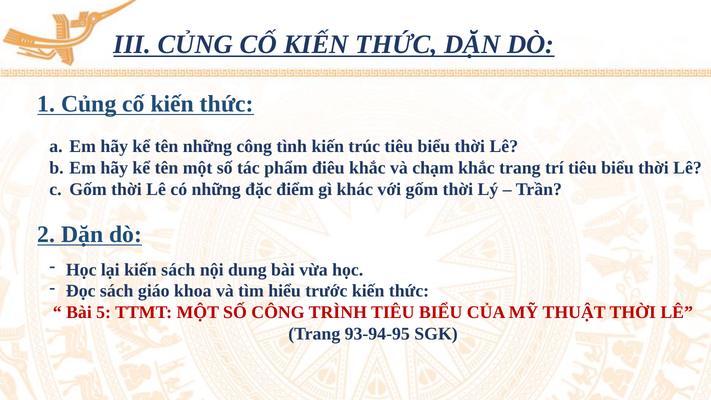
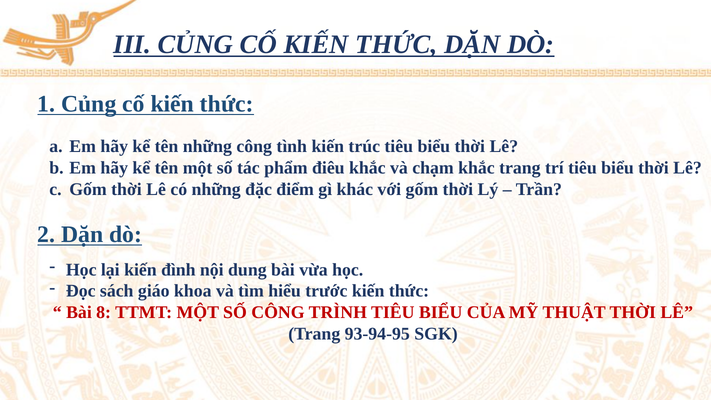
kiến sách: sách -> đình (178, 270)
5: 5 -> 8 (104, 312)
